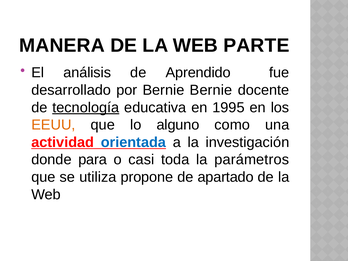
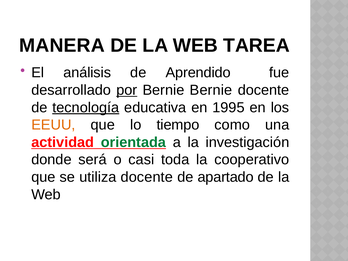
PARTE: PARTE -> TAREA (256, 45)
por underline: none -> present (127, 90)
alguno: alguno -> tiempo (178, 125)
orientada colour: blue -> green (133, 142)
para: para -> será (93, 160)
parámetros: parámetros -> cooperativo (252, 160)
utiliza propone: propone -> docente (147, 177)
